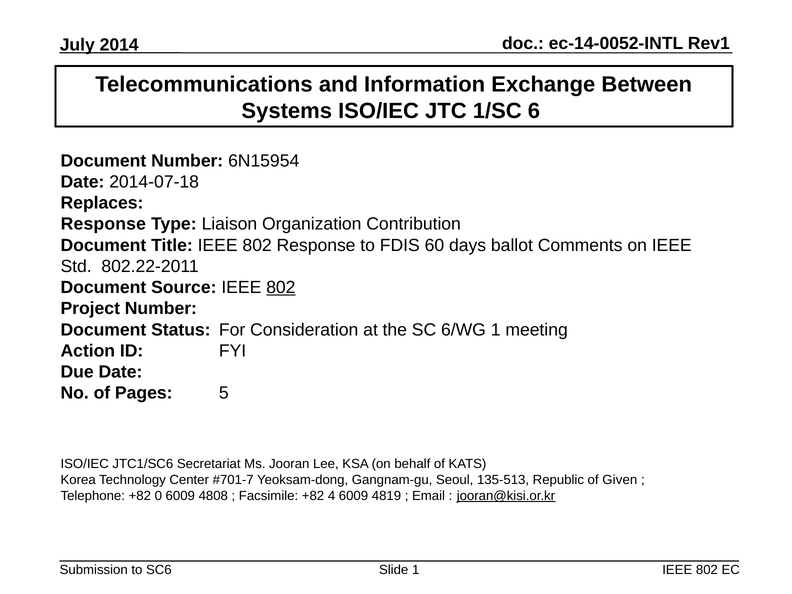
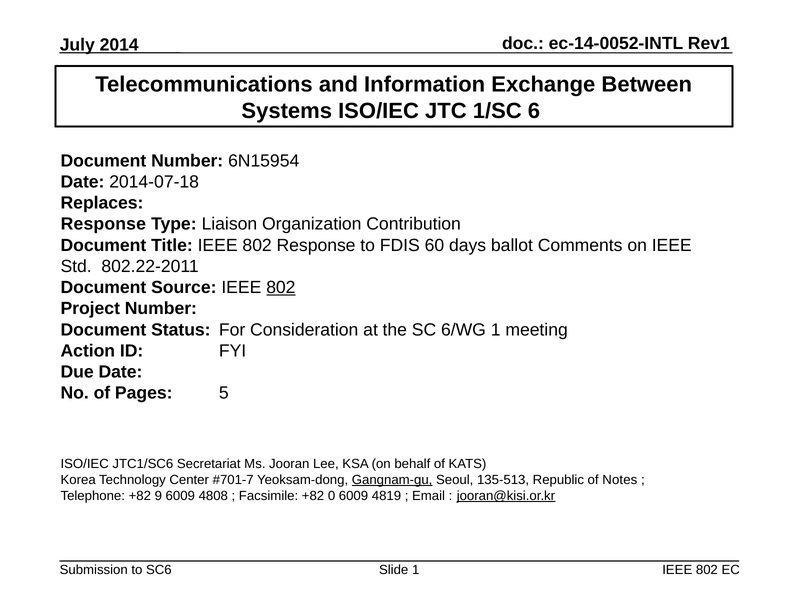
Gangnam-gu underline: none -> present (392, 480)
Given: Given -> Notes (620, 480)
0: 0 -> 9 (158, 496)
4: 4 -> 0 (332, 496)
